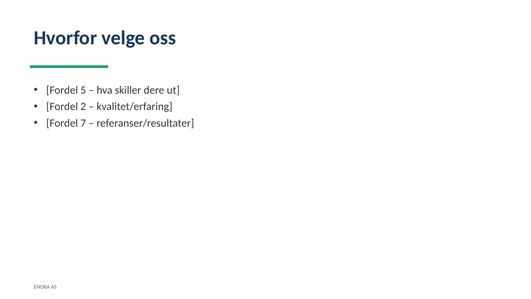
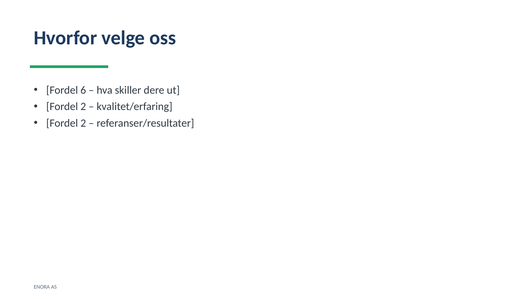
5: 5 -> 6 (83, 90)
7: 7 -> 2 (83, 123)
